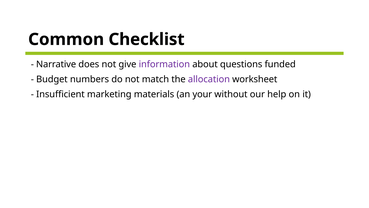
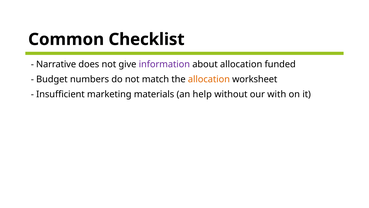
about questions: questions -> allocation (241, 64)
allocation colour: purple -> orange (209, 79)
your: your -> help (202, 94)
help: help -> with (277, 94)
